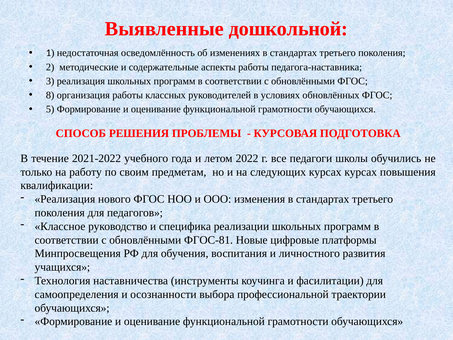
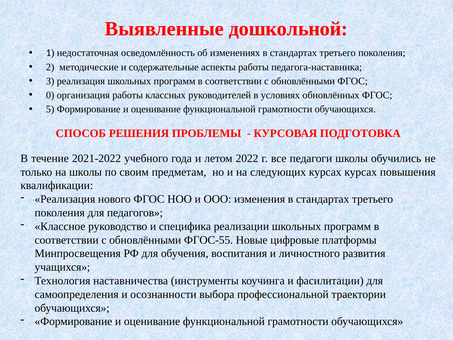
8: 8 -> 0 (50, 95)
на работу: работу -> школы (86, 172)
ФГОС-81: ФГОС-81 -> ФГОС-55 (209, 240)
